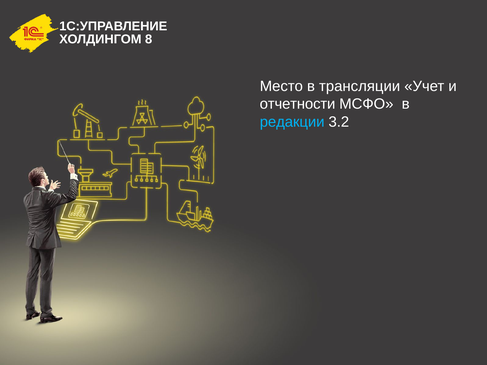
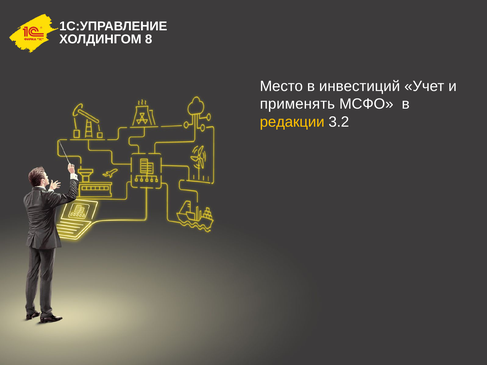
трансляции: трансляции -> инвестиций (360, 86)
отчетности: отчетности -> применять (297, 104)
редакции colour: light blue -> yellow (292, 122)
